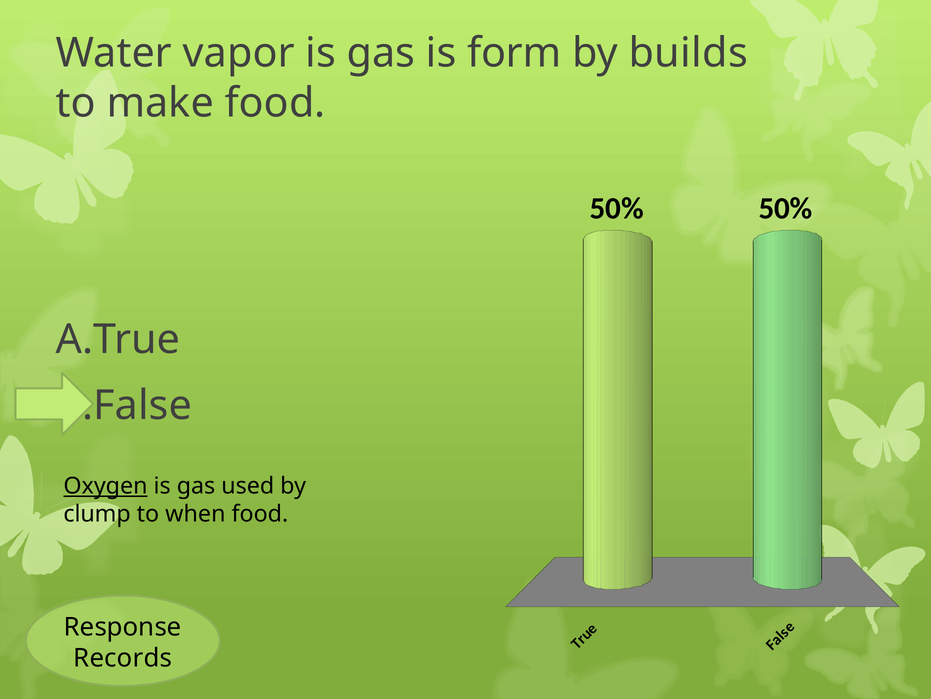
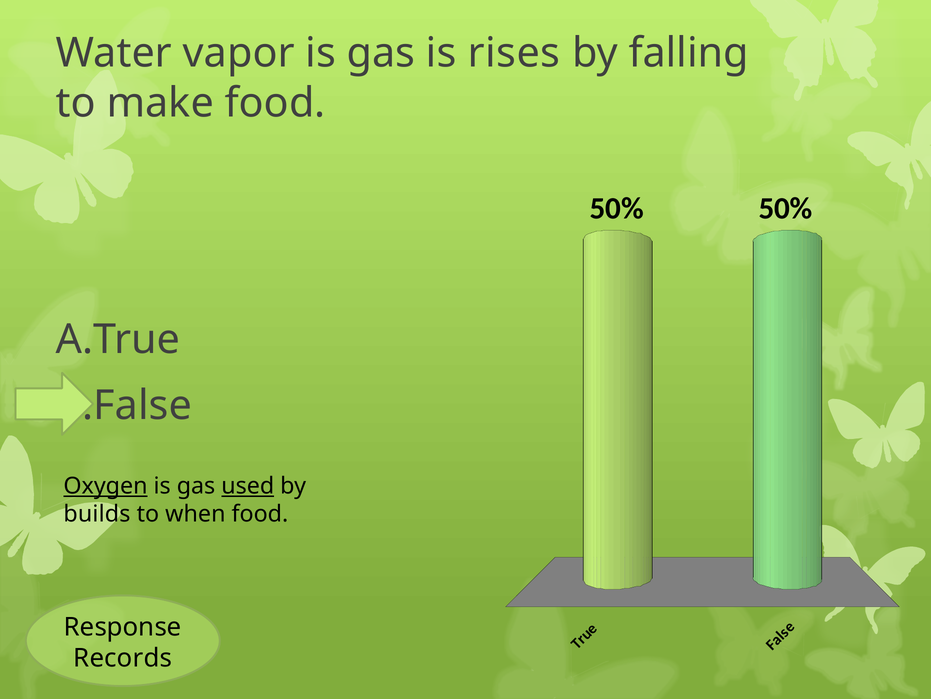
form: form -> rises (514, 53)
builds: builds -> falling (689, 53)
used underline: none -> present (248, 486)
clump: clump -> builds (97, 514)
